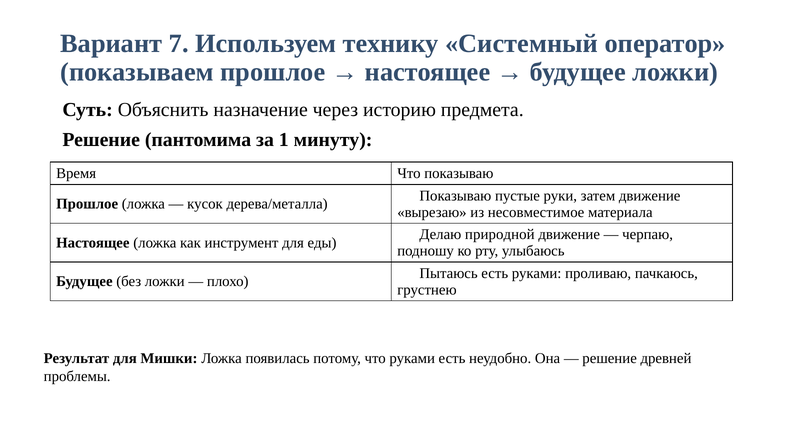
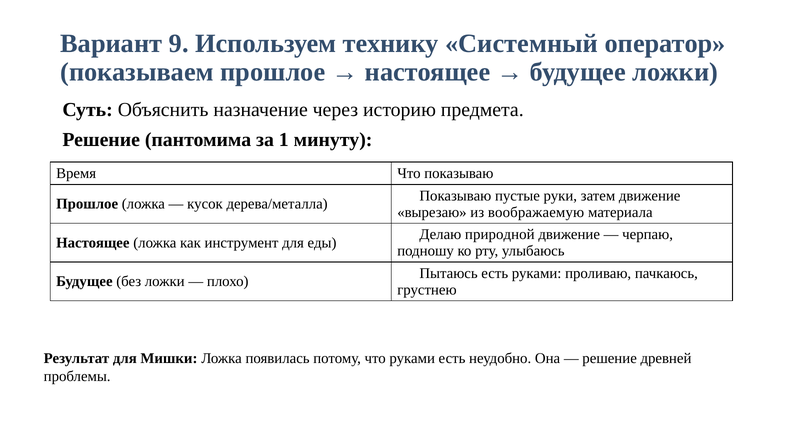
7: 7 -> 9 (179, 44)
несовместимое: несовместимое -> воображаемую (536, 212)
